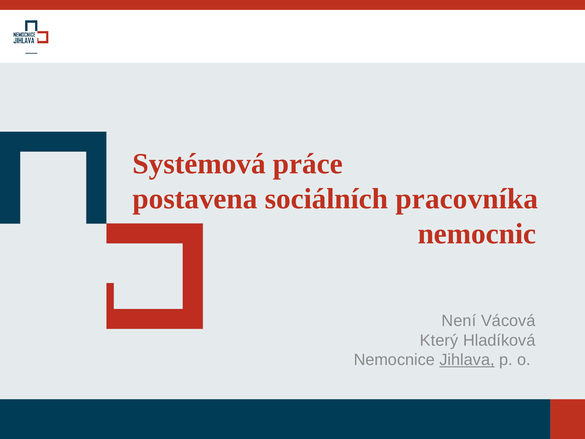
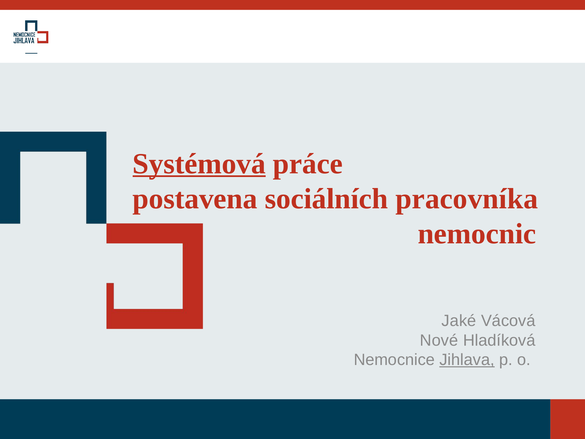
Systémová underline: none -> present (199, 164)
Není: Není -> Jaké (459, 321)
Který: Který -> Nové (439, 340)
